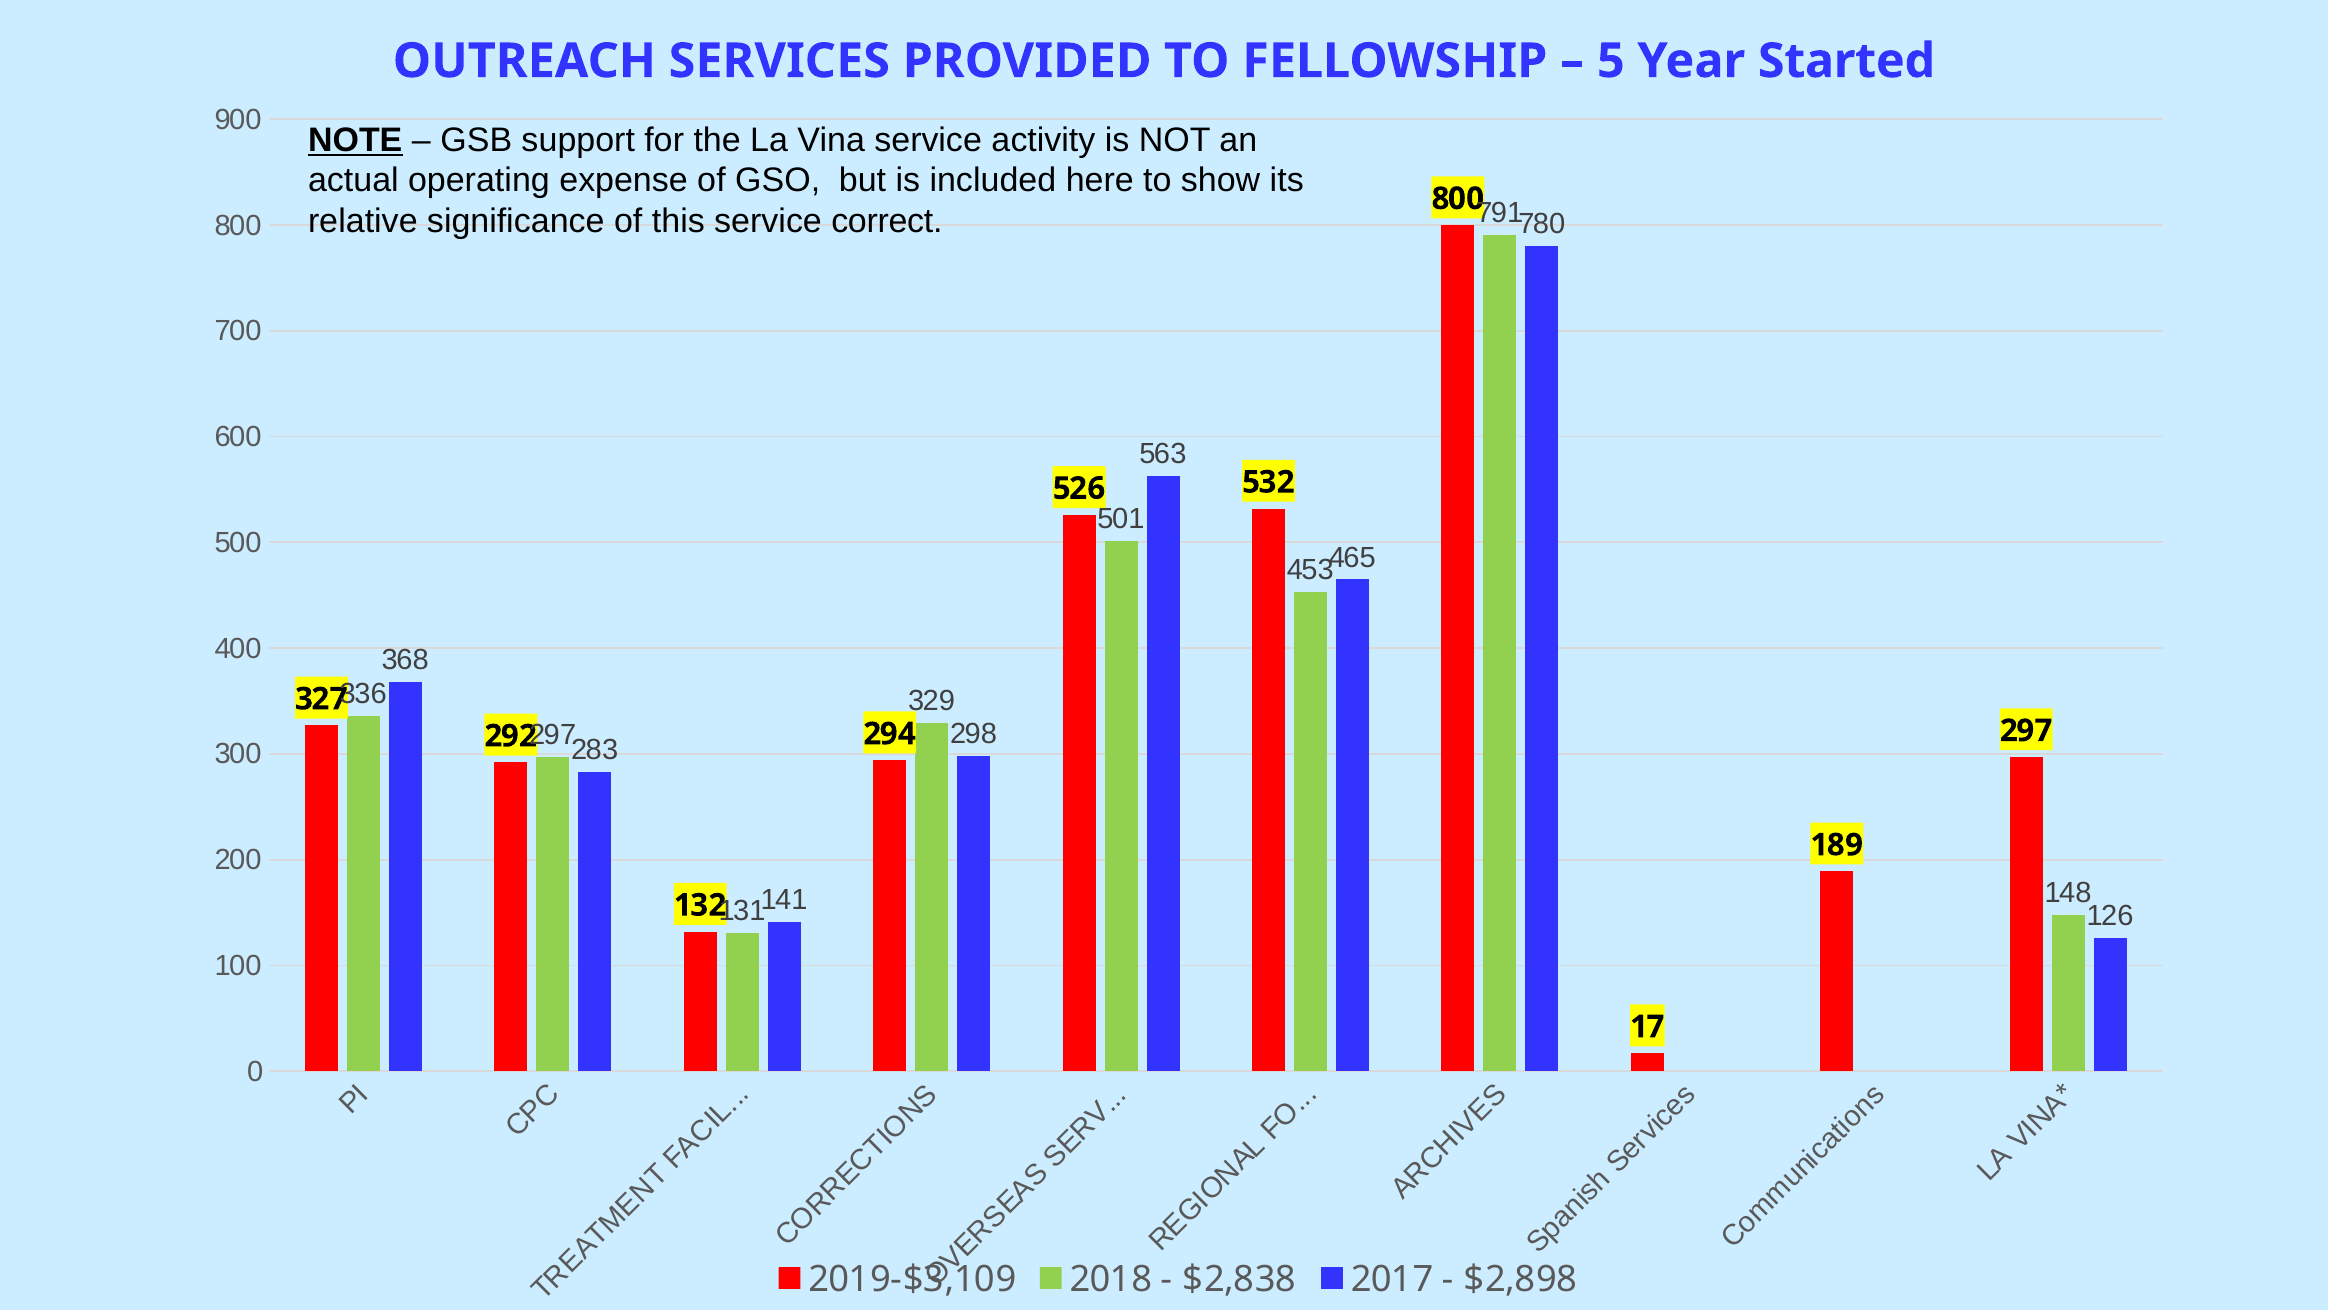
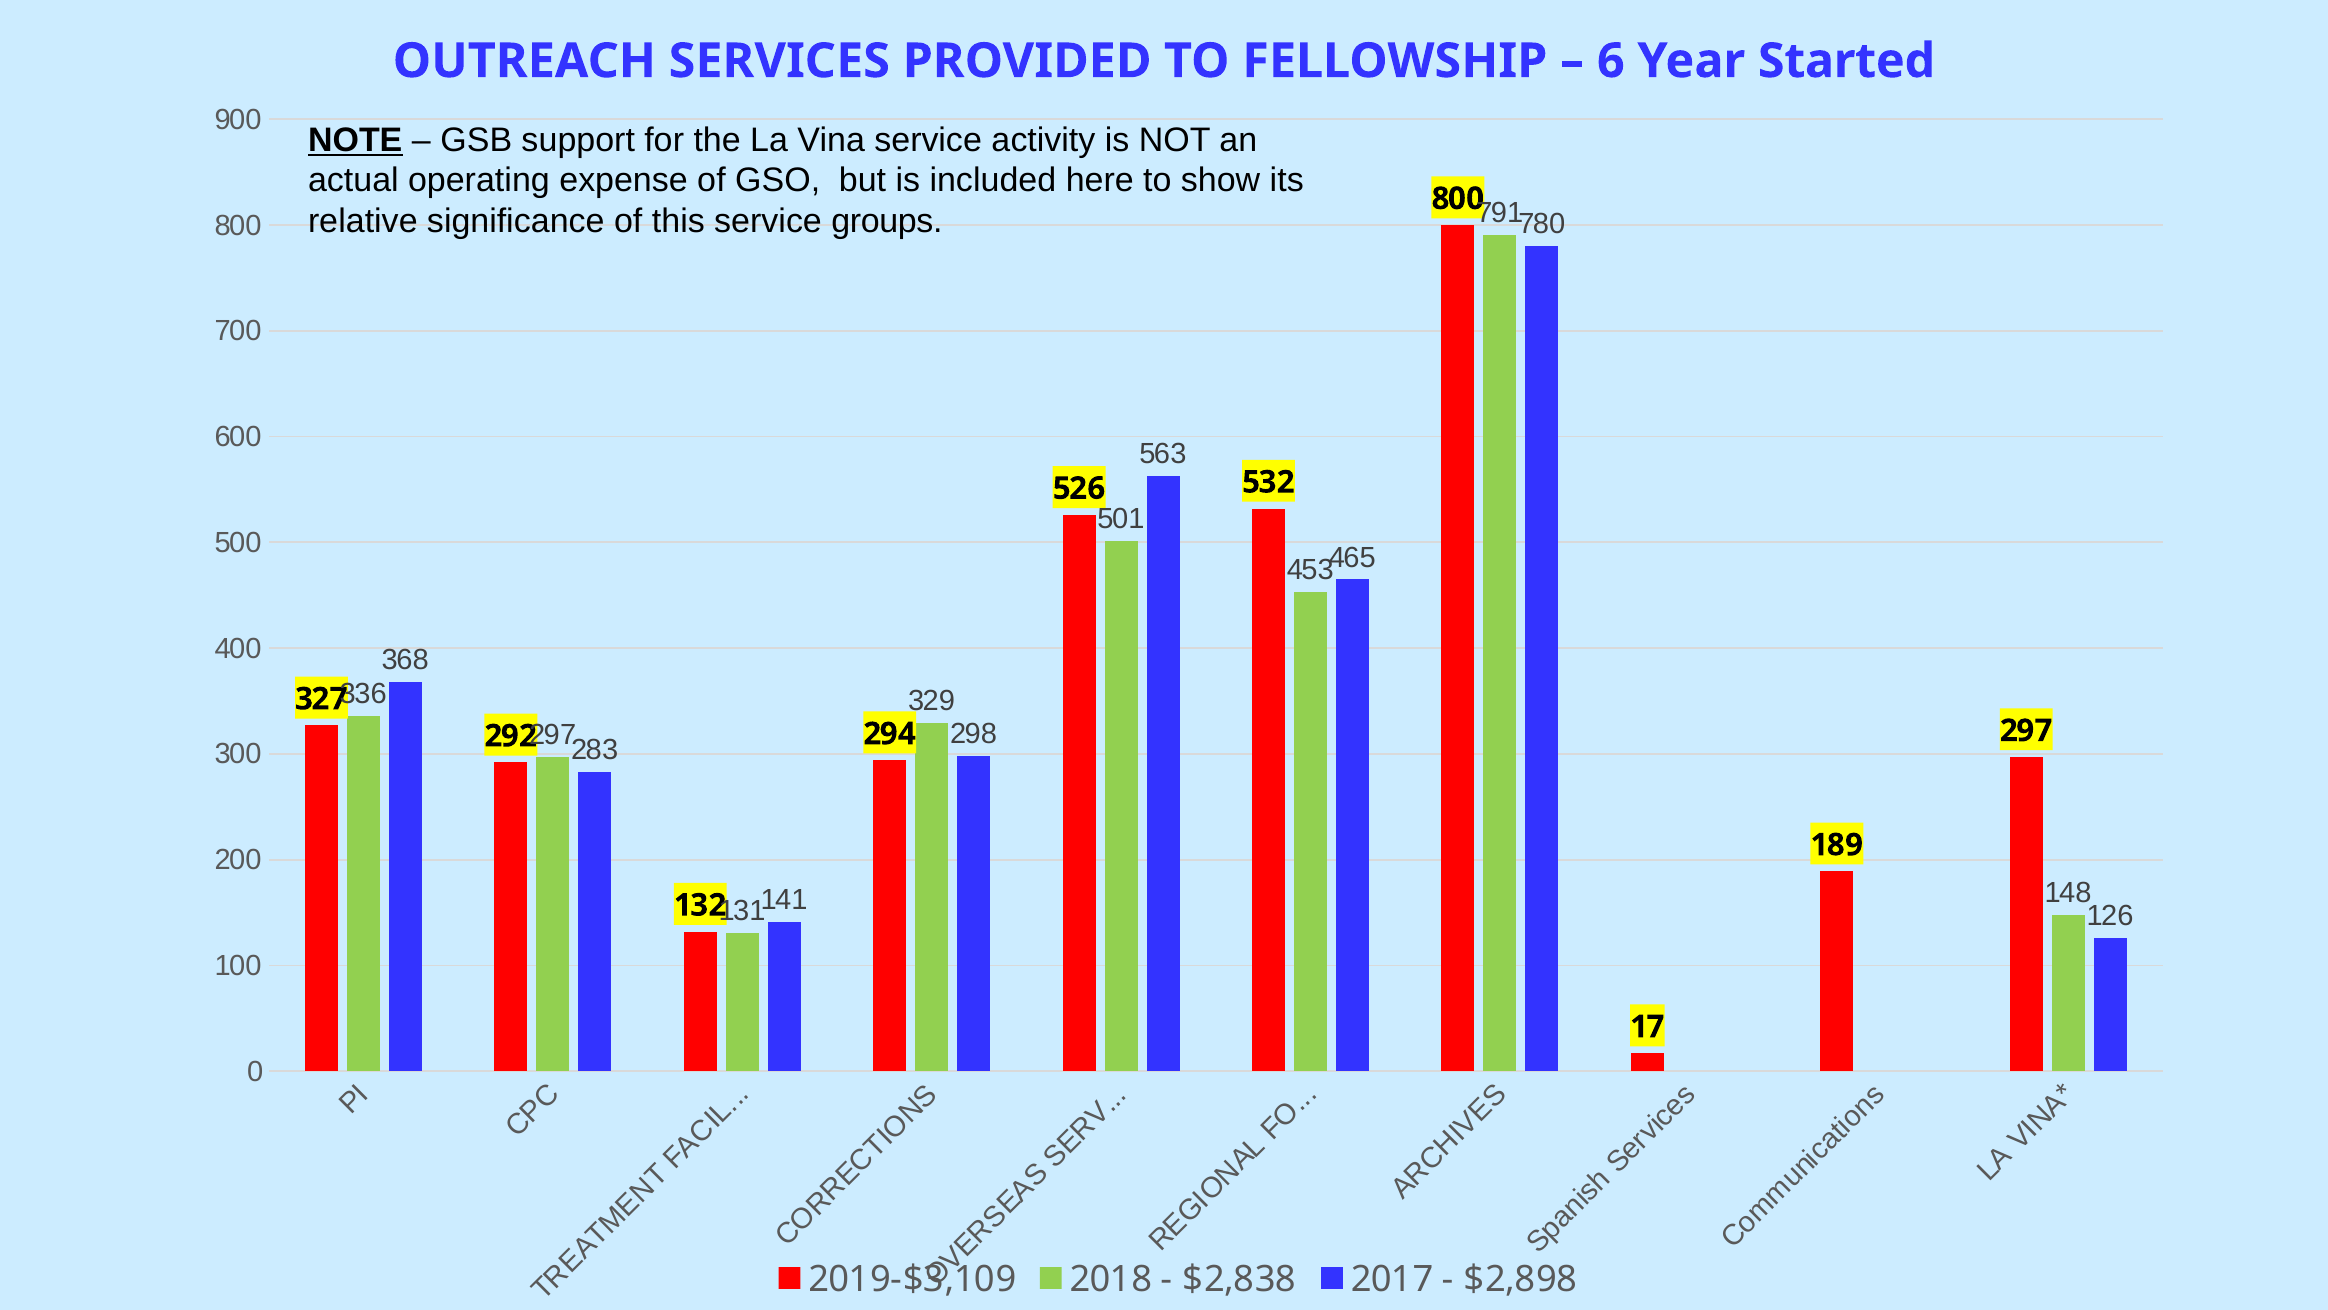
5: 5 -> 6 (1611, 61)
correct: correct -> groups (887, 221)
